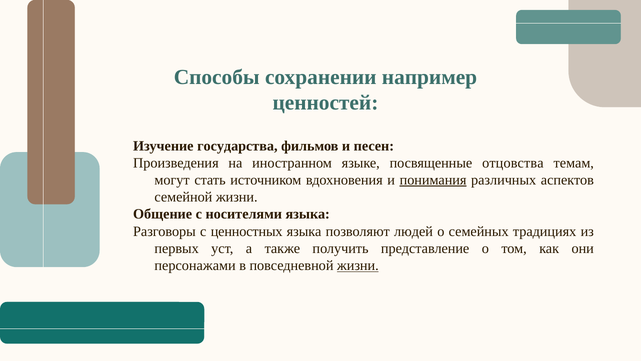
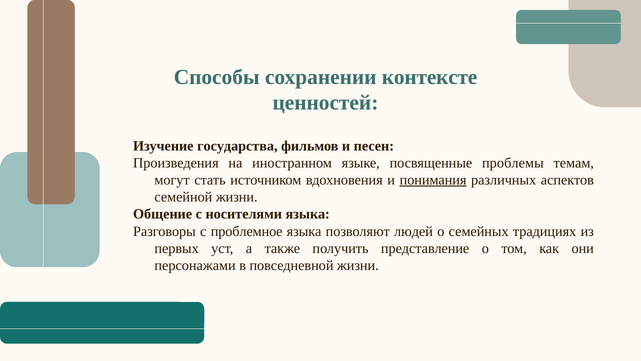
например: например -> контексте (430, 77)
отцовства: отцовства -> проблемы (513, 163)
ценностных: ценностных -> проблемное (247, 231)
жизни underline: present -> none (358, 265)
